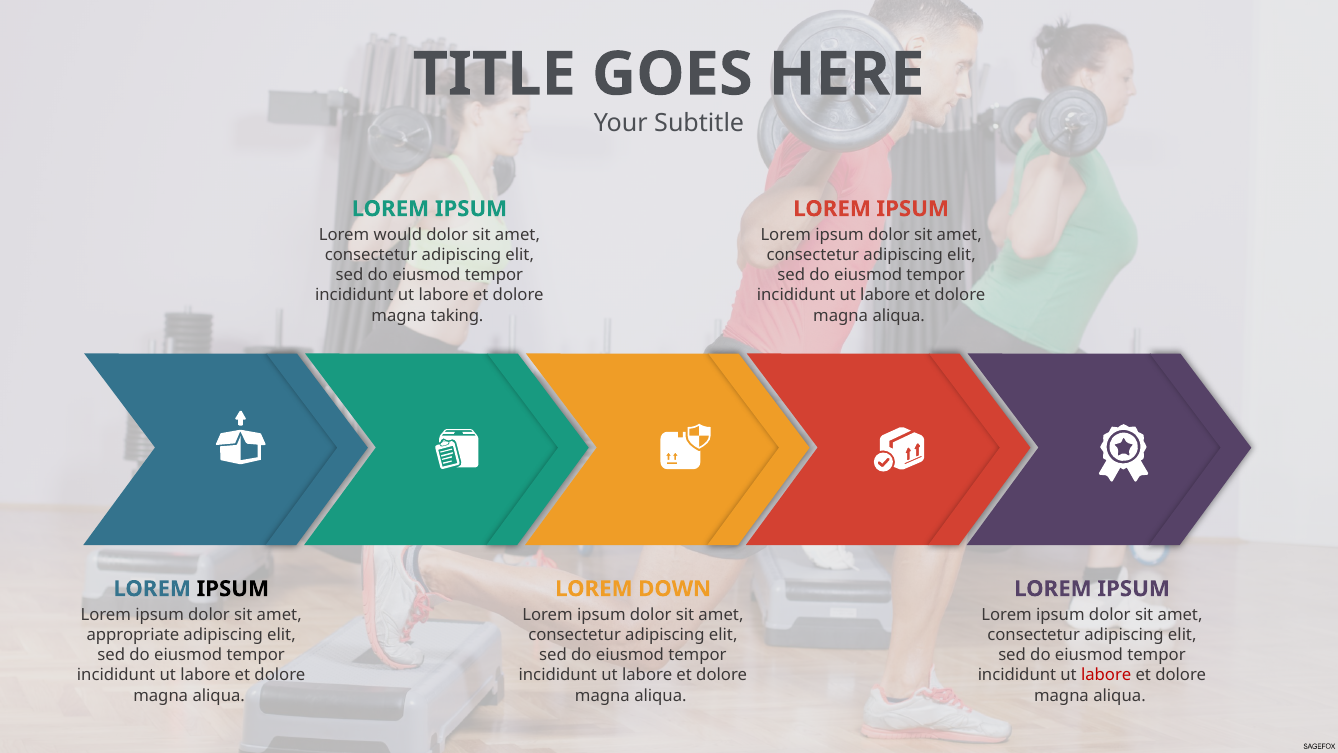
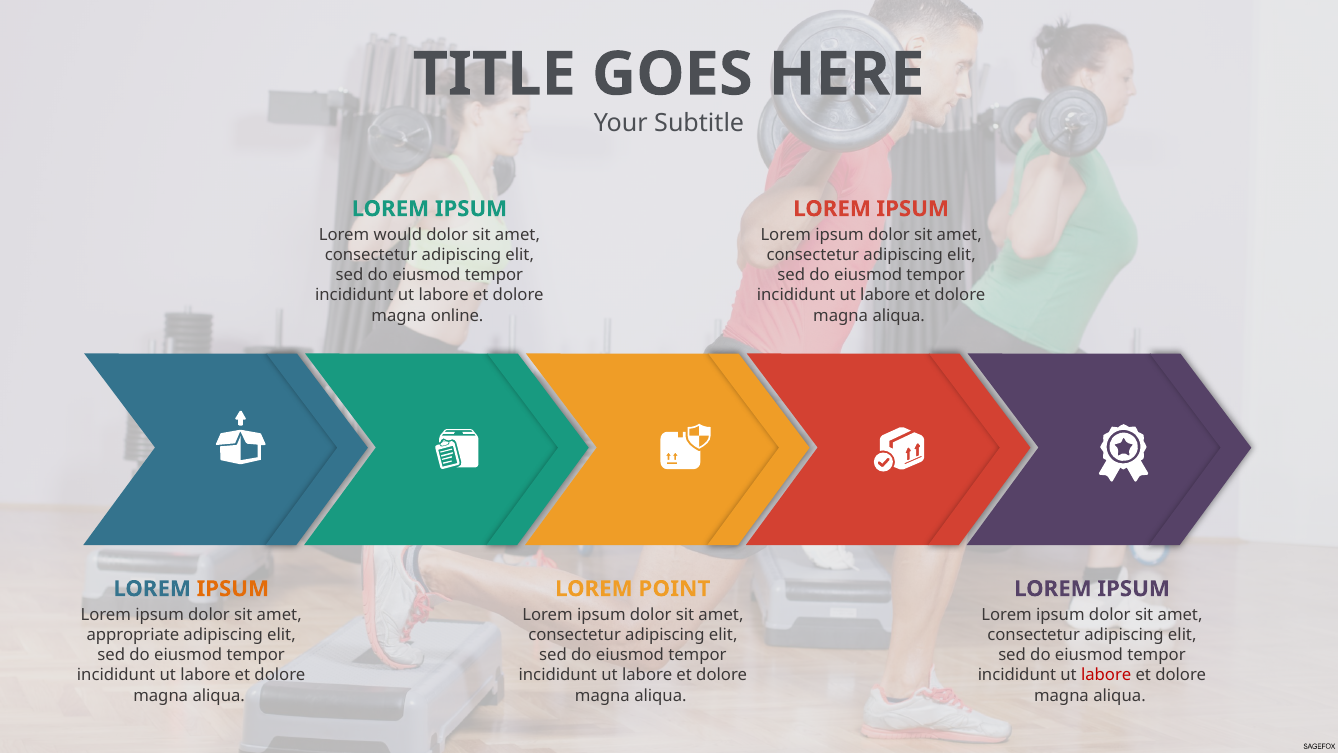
taking: taking -> online (457, 315)
IPSUM colour: black -> orange (233, 589)
DOWN: DOWN -> POINT (674, 589)
